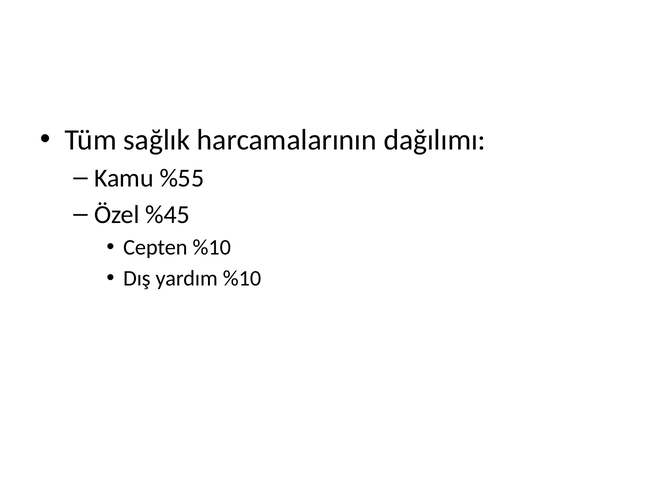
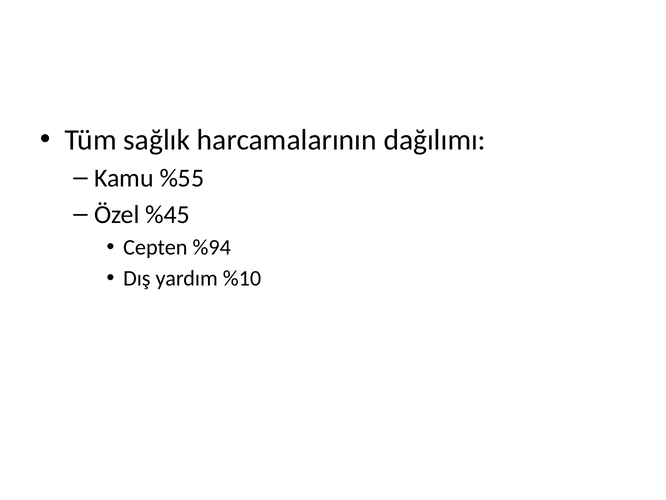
Cepten %10: %10 -> %94 (212, 247)
